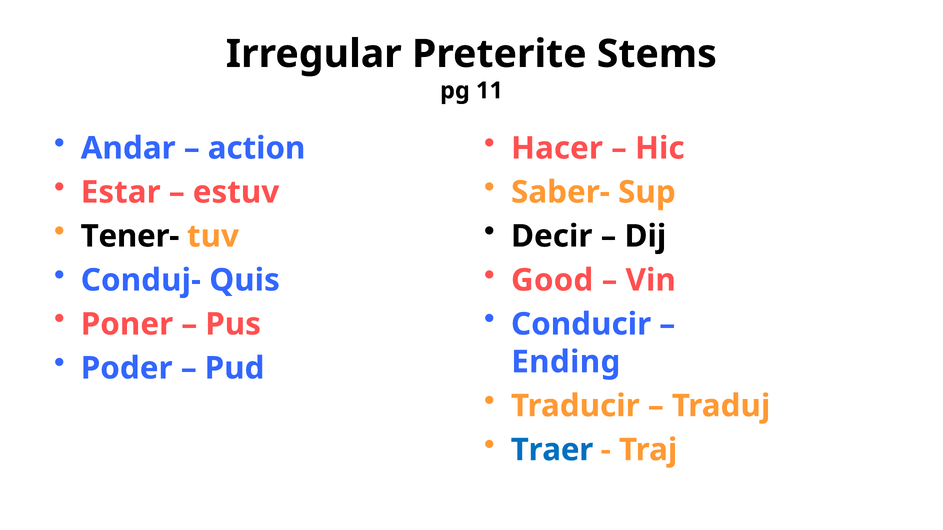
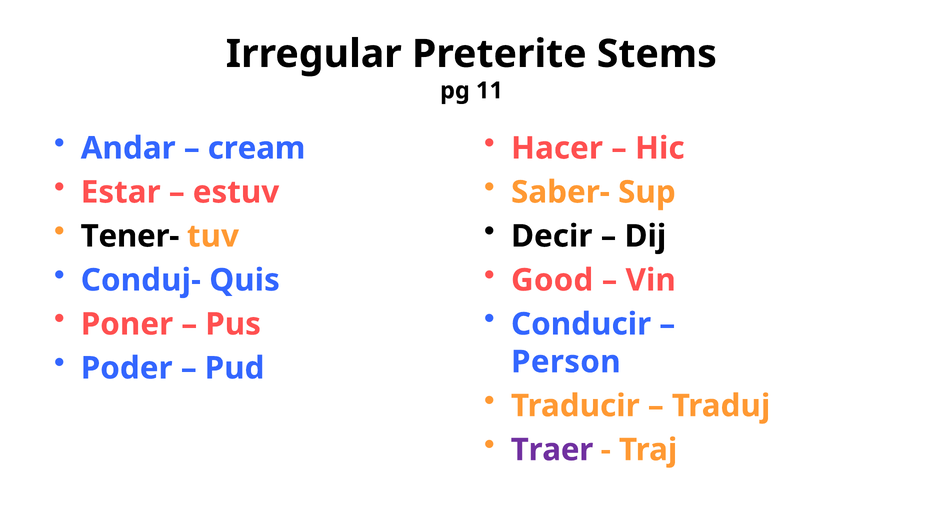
action: action -> cream (257, 148)
Ending: Ending -> Person (566, 362)
Traer colour: blue -> purple (552, 450)
